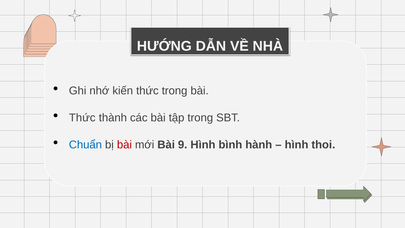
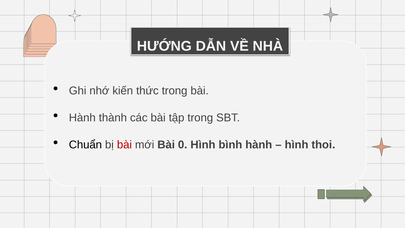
Thức: Thức -> Hành (82, 118)
Chuẩn colour: blue -> black (85, 145)
9: 9 -> 0 (183, 145)
